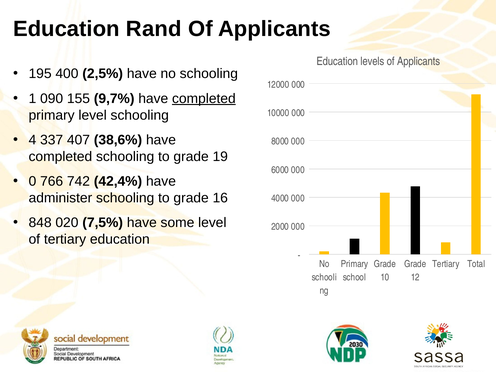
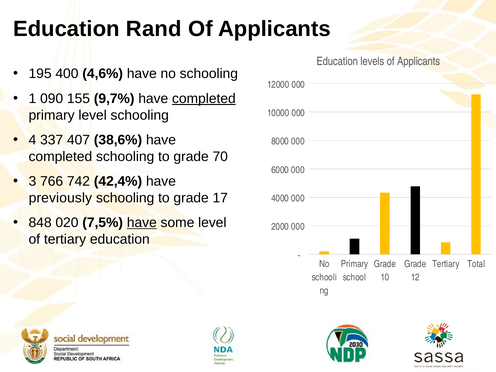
2,5%: 2,5% -> 4,6% (103, 74)
19: 19 -> 70 (220, 157)
0: 0 -> 3 (32, 181)
administer: administer -> previously (60, 198)
16: 16 -> 17 (220, 198)
have underline: none -> present (142, 223)
